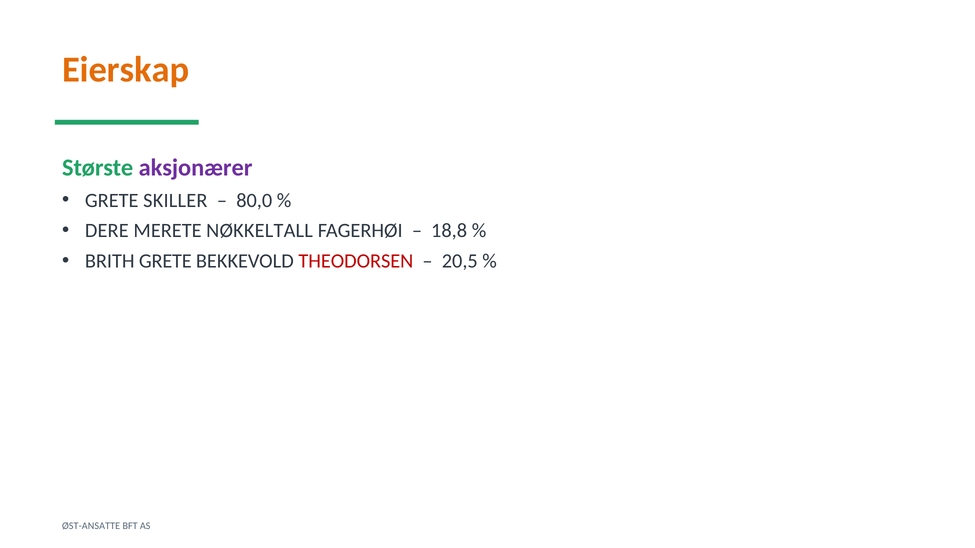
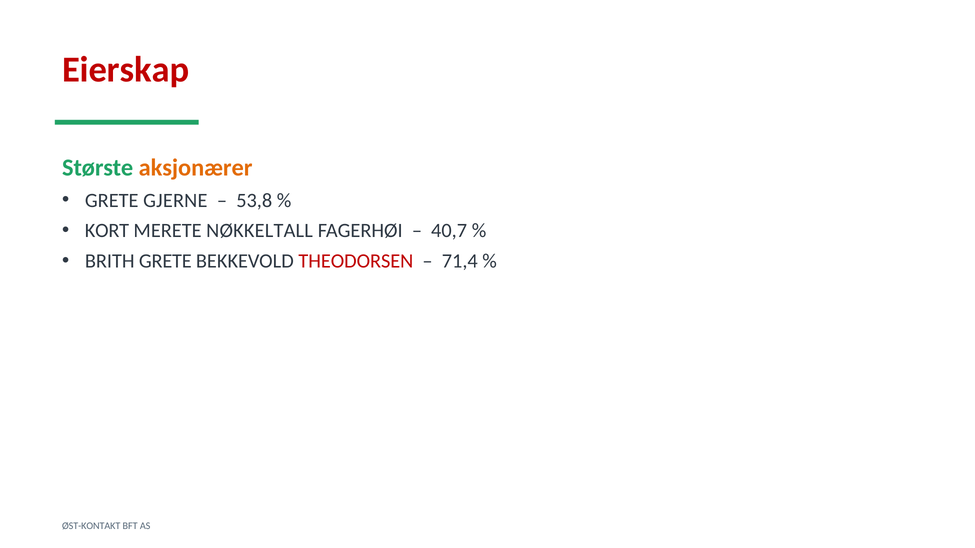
Eierskap colour: orange -> red (126, 70)
aksjonærer colour: purple -> orange (196, 168)
SKILLER: SKILLER -> GJERNE (175, 200)
80,0: 80,0 -> 53,8 (254, 200)
DERE: DERE -> KORT (107, 231)
18,8: 18,8 -> 40,7 (449, 231)
20,5: 20,5 -> 71,4 (460, 261)
ØST-ANSATTE: ØST-ANSATTE -> ØST-KONTAKT (91, 526)
